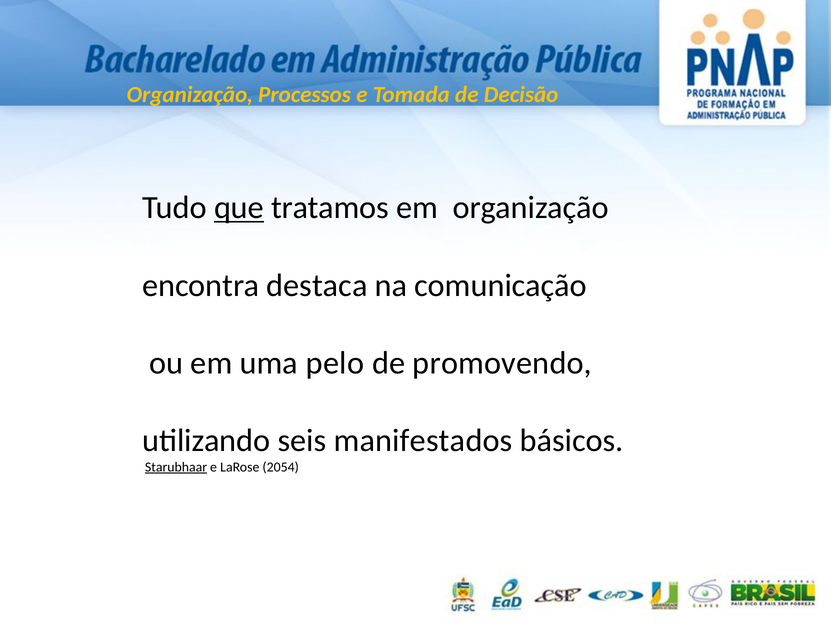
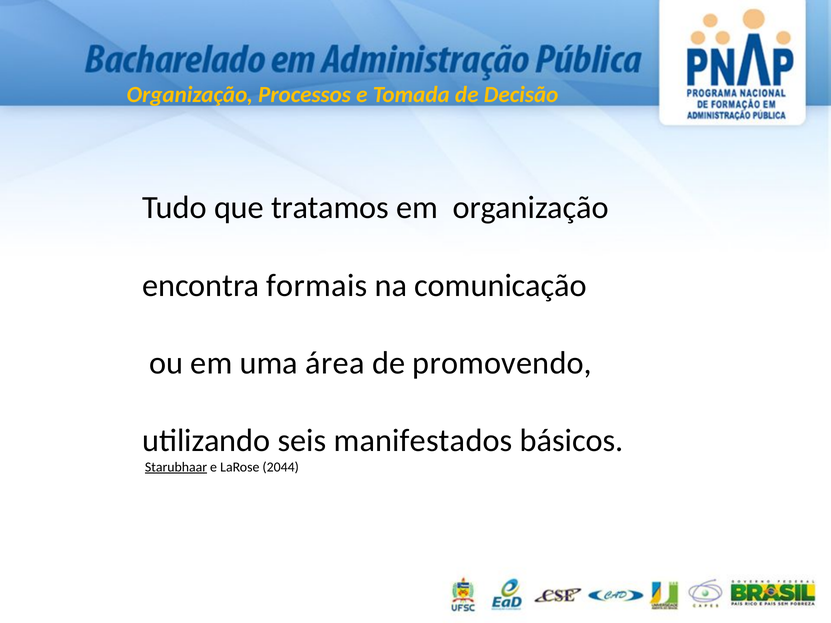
que underline: present -> none (239, 208)
destaca: destaca -> formais (317, 286)
pelo: pelo -> área (335, 363)
2054: 2054 -> 2044 (281, 467)
